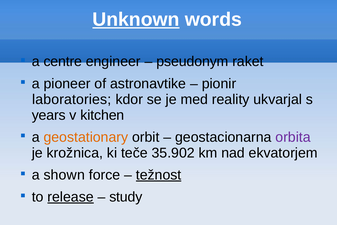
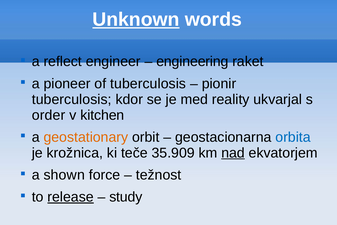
centre: centre -> reflect (63, 61)
pseudonym: pseudonym -> engineering (192, 61)
of astronavtike: astronavtike -> tuberculosis (148, 83)
laboratories: laboratories -> tuberculosis (72, 99)
years: years -> order (49, 115)
orbita colour: purple -> blue (293, 137)
35.902: 35.902 -> 35.909 (173, 153)
nad underline: none -> present (233, 153)
težnost underline: present -> none (159, 175)
